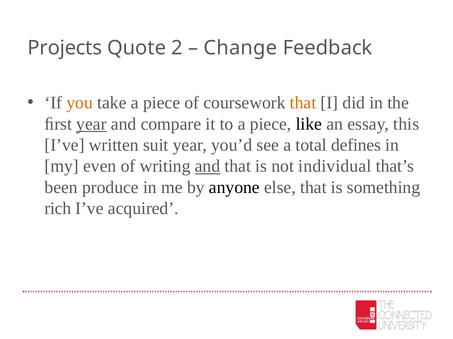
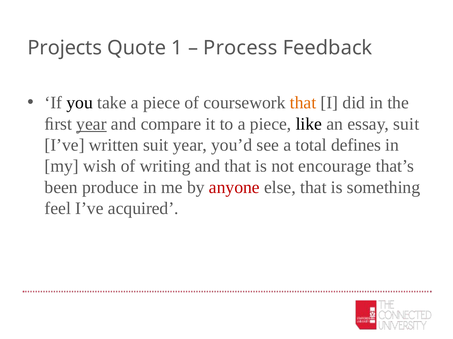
2: 2 -> 1 (177, 48)
Change: Change -> Process (240, 48)
you colour: orange -> black (80, 103)
essay this: this -> suit (406, 124)
even: even -> wish (100, 167)
and underline: present -> none (208, 167)
individual: individual -> encourage (335, 167)
anyone colour: black -> red (234, 188)
rich: rich -> feel (58, 209)
